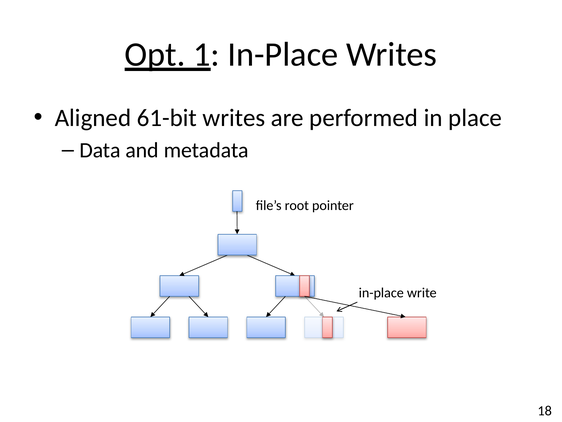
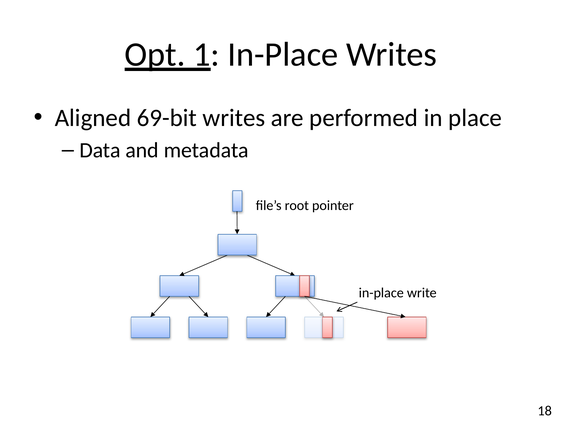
61-bit: 61-bit -> 69-bit (167, 118)
